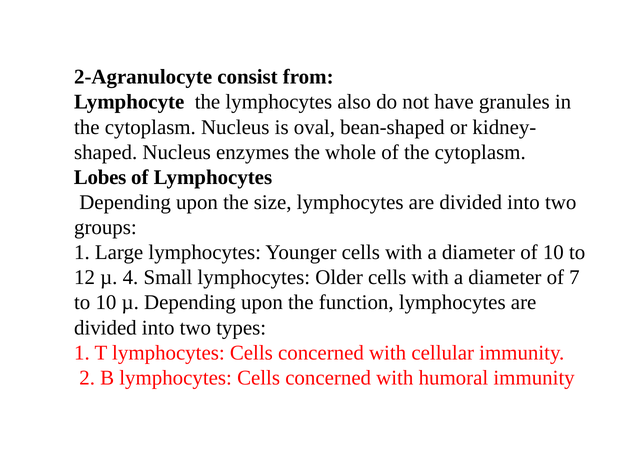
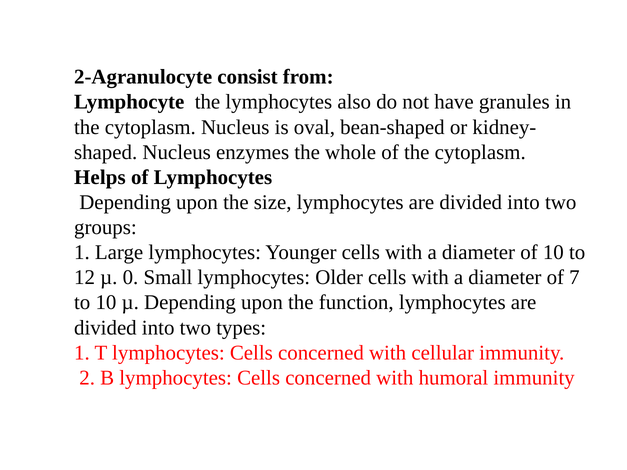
Lobes: Lobes -> Helps (100, 177)
4: 4 -> 0 (131, 278)
